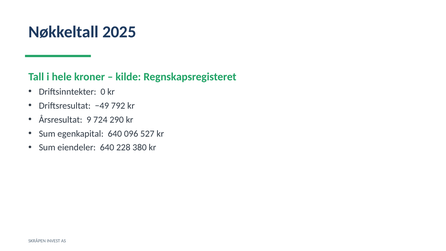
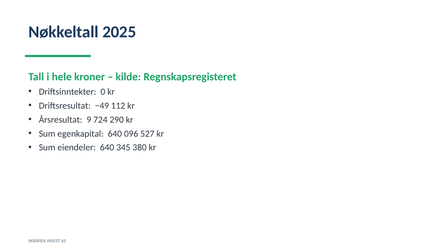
792: 792 -> 112 (118, 106)
228: 228 -> 345 (123, 147)
